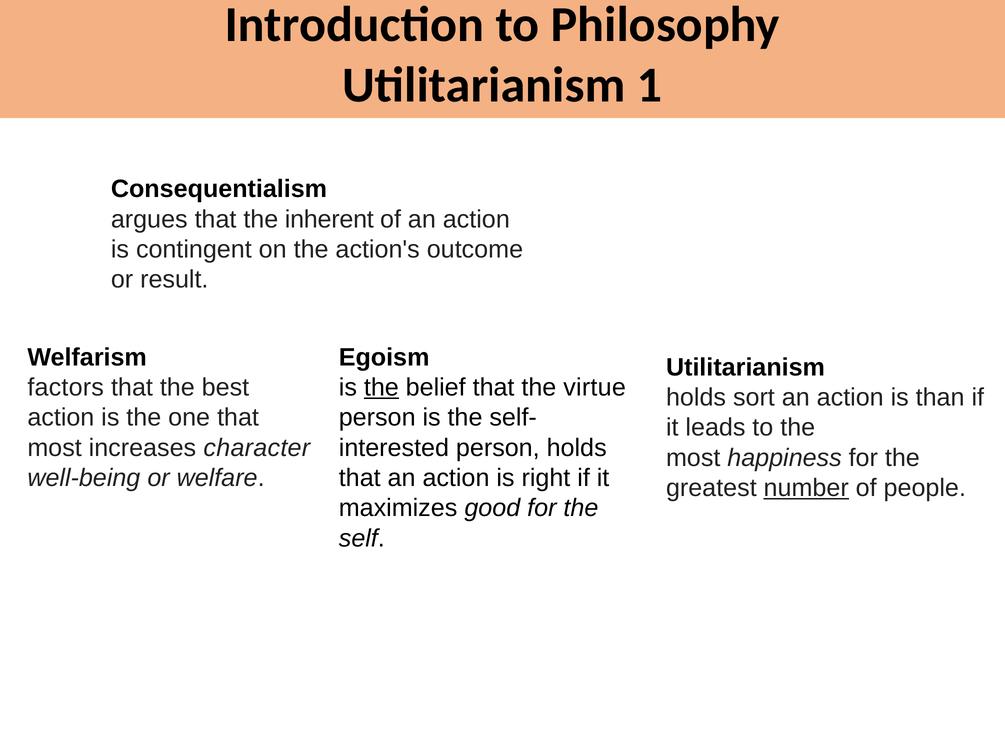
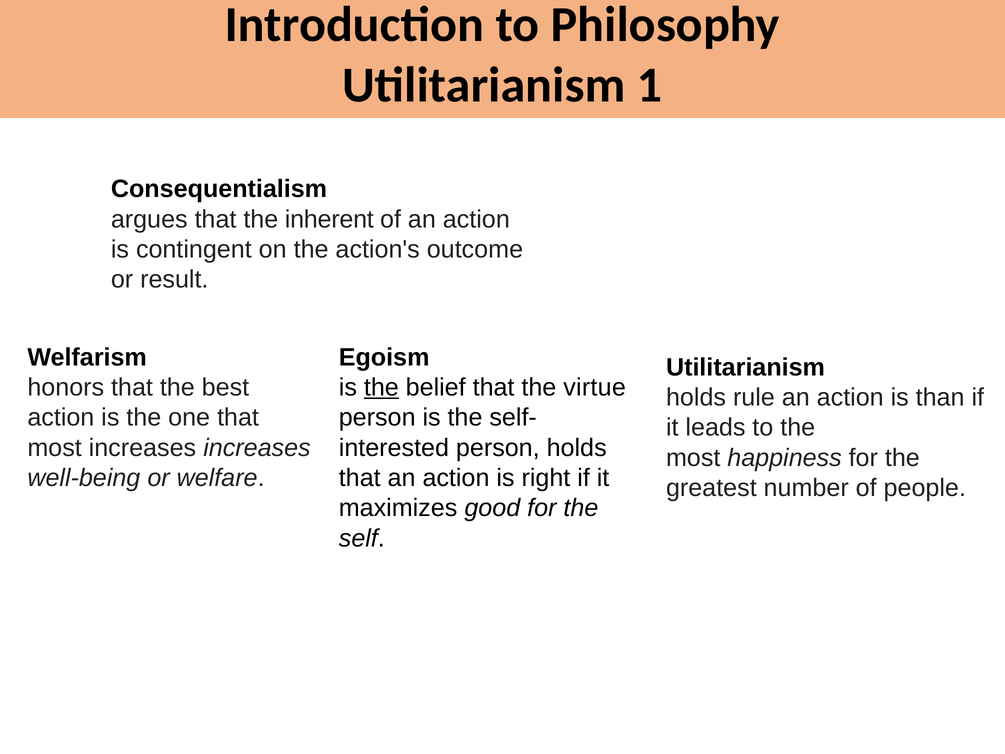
factors: factors -> honors (66, 387)
sort: sort -> rule (754, 397)
increases character: character -> increases (257, 448)
number underline: present -> none (806, 488)
